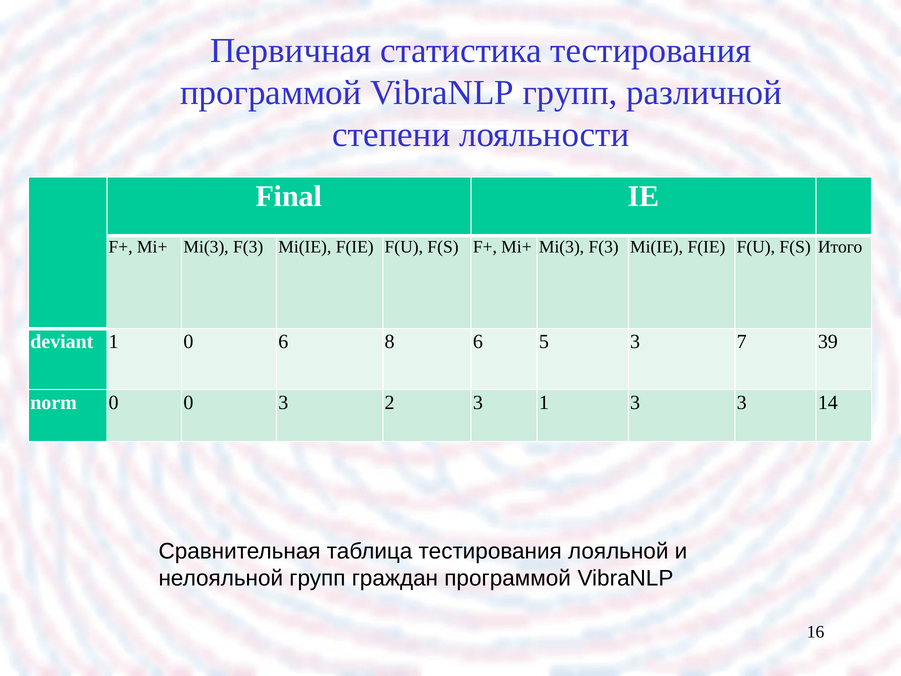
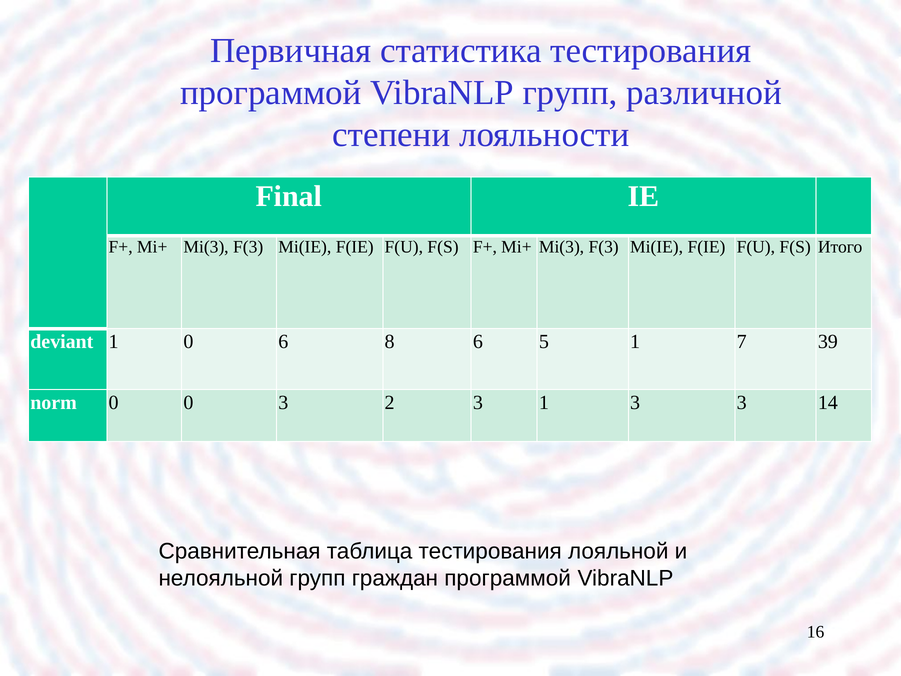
5 3: 3 -> 1 (635, 341)
